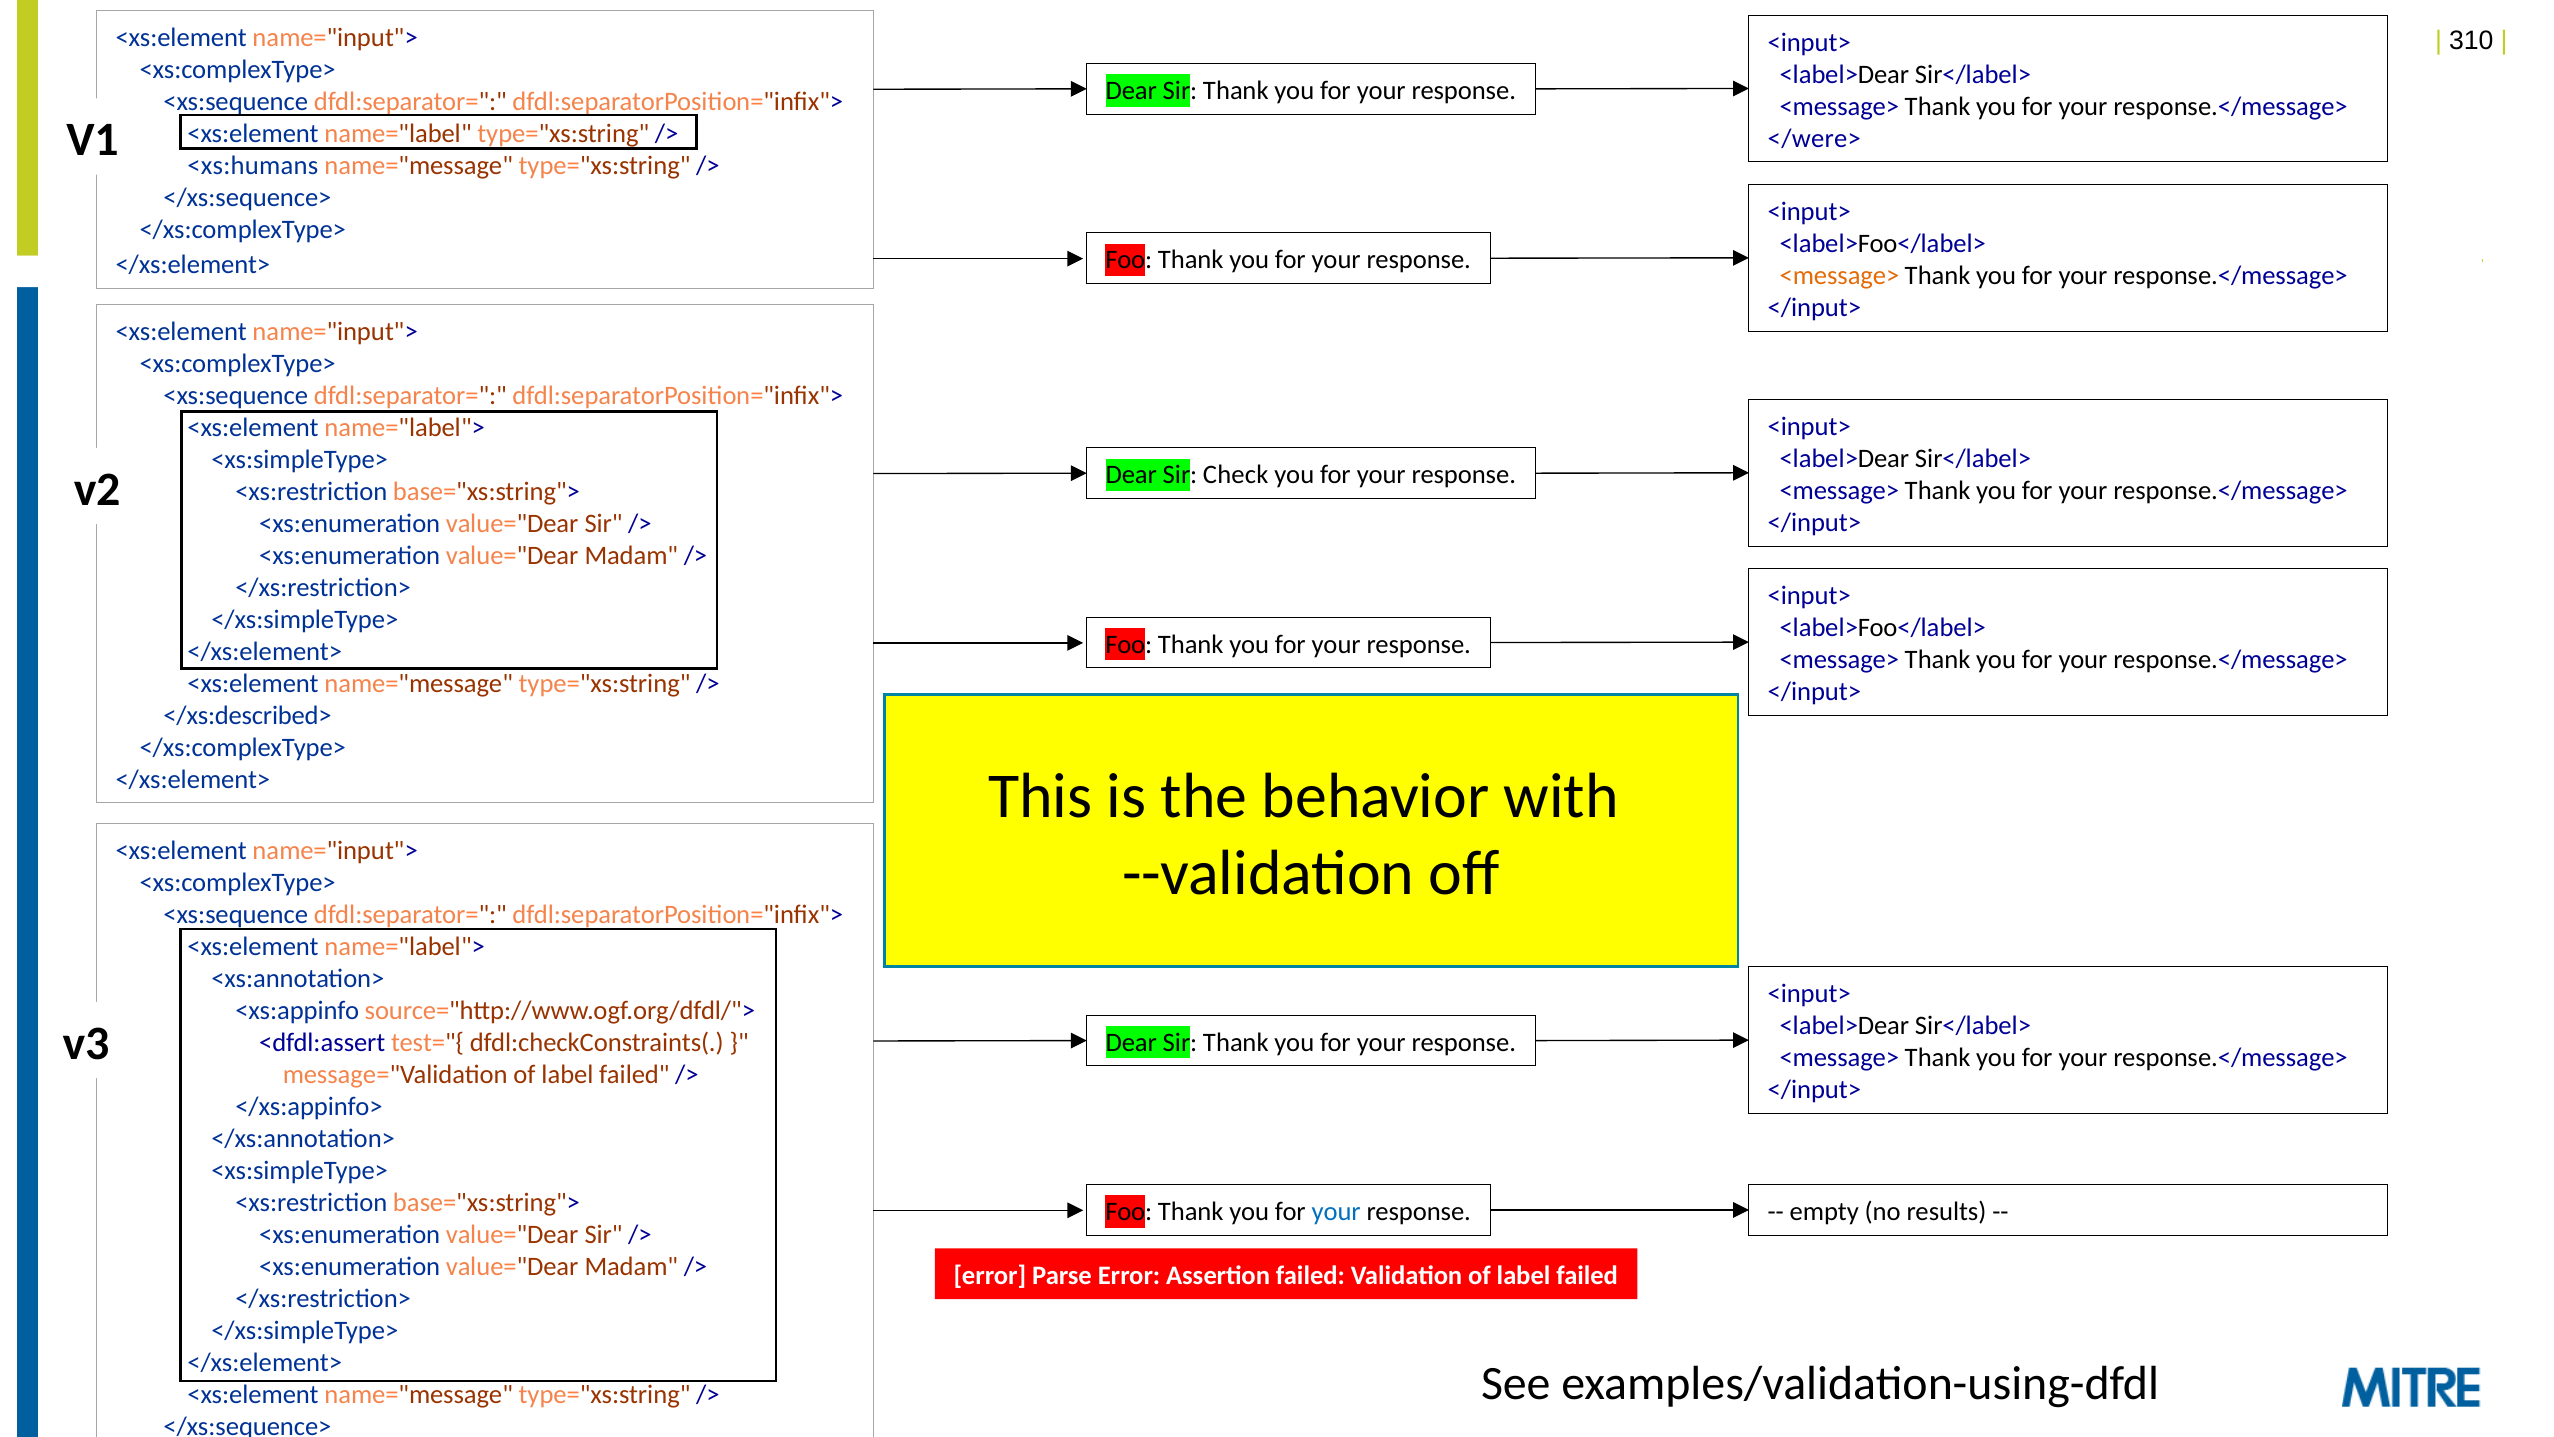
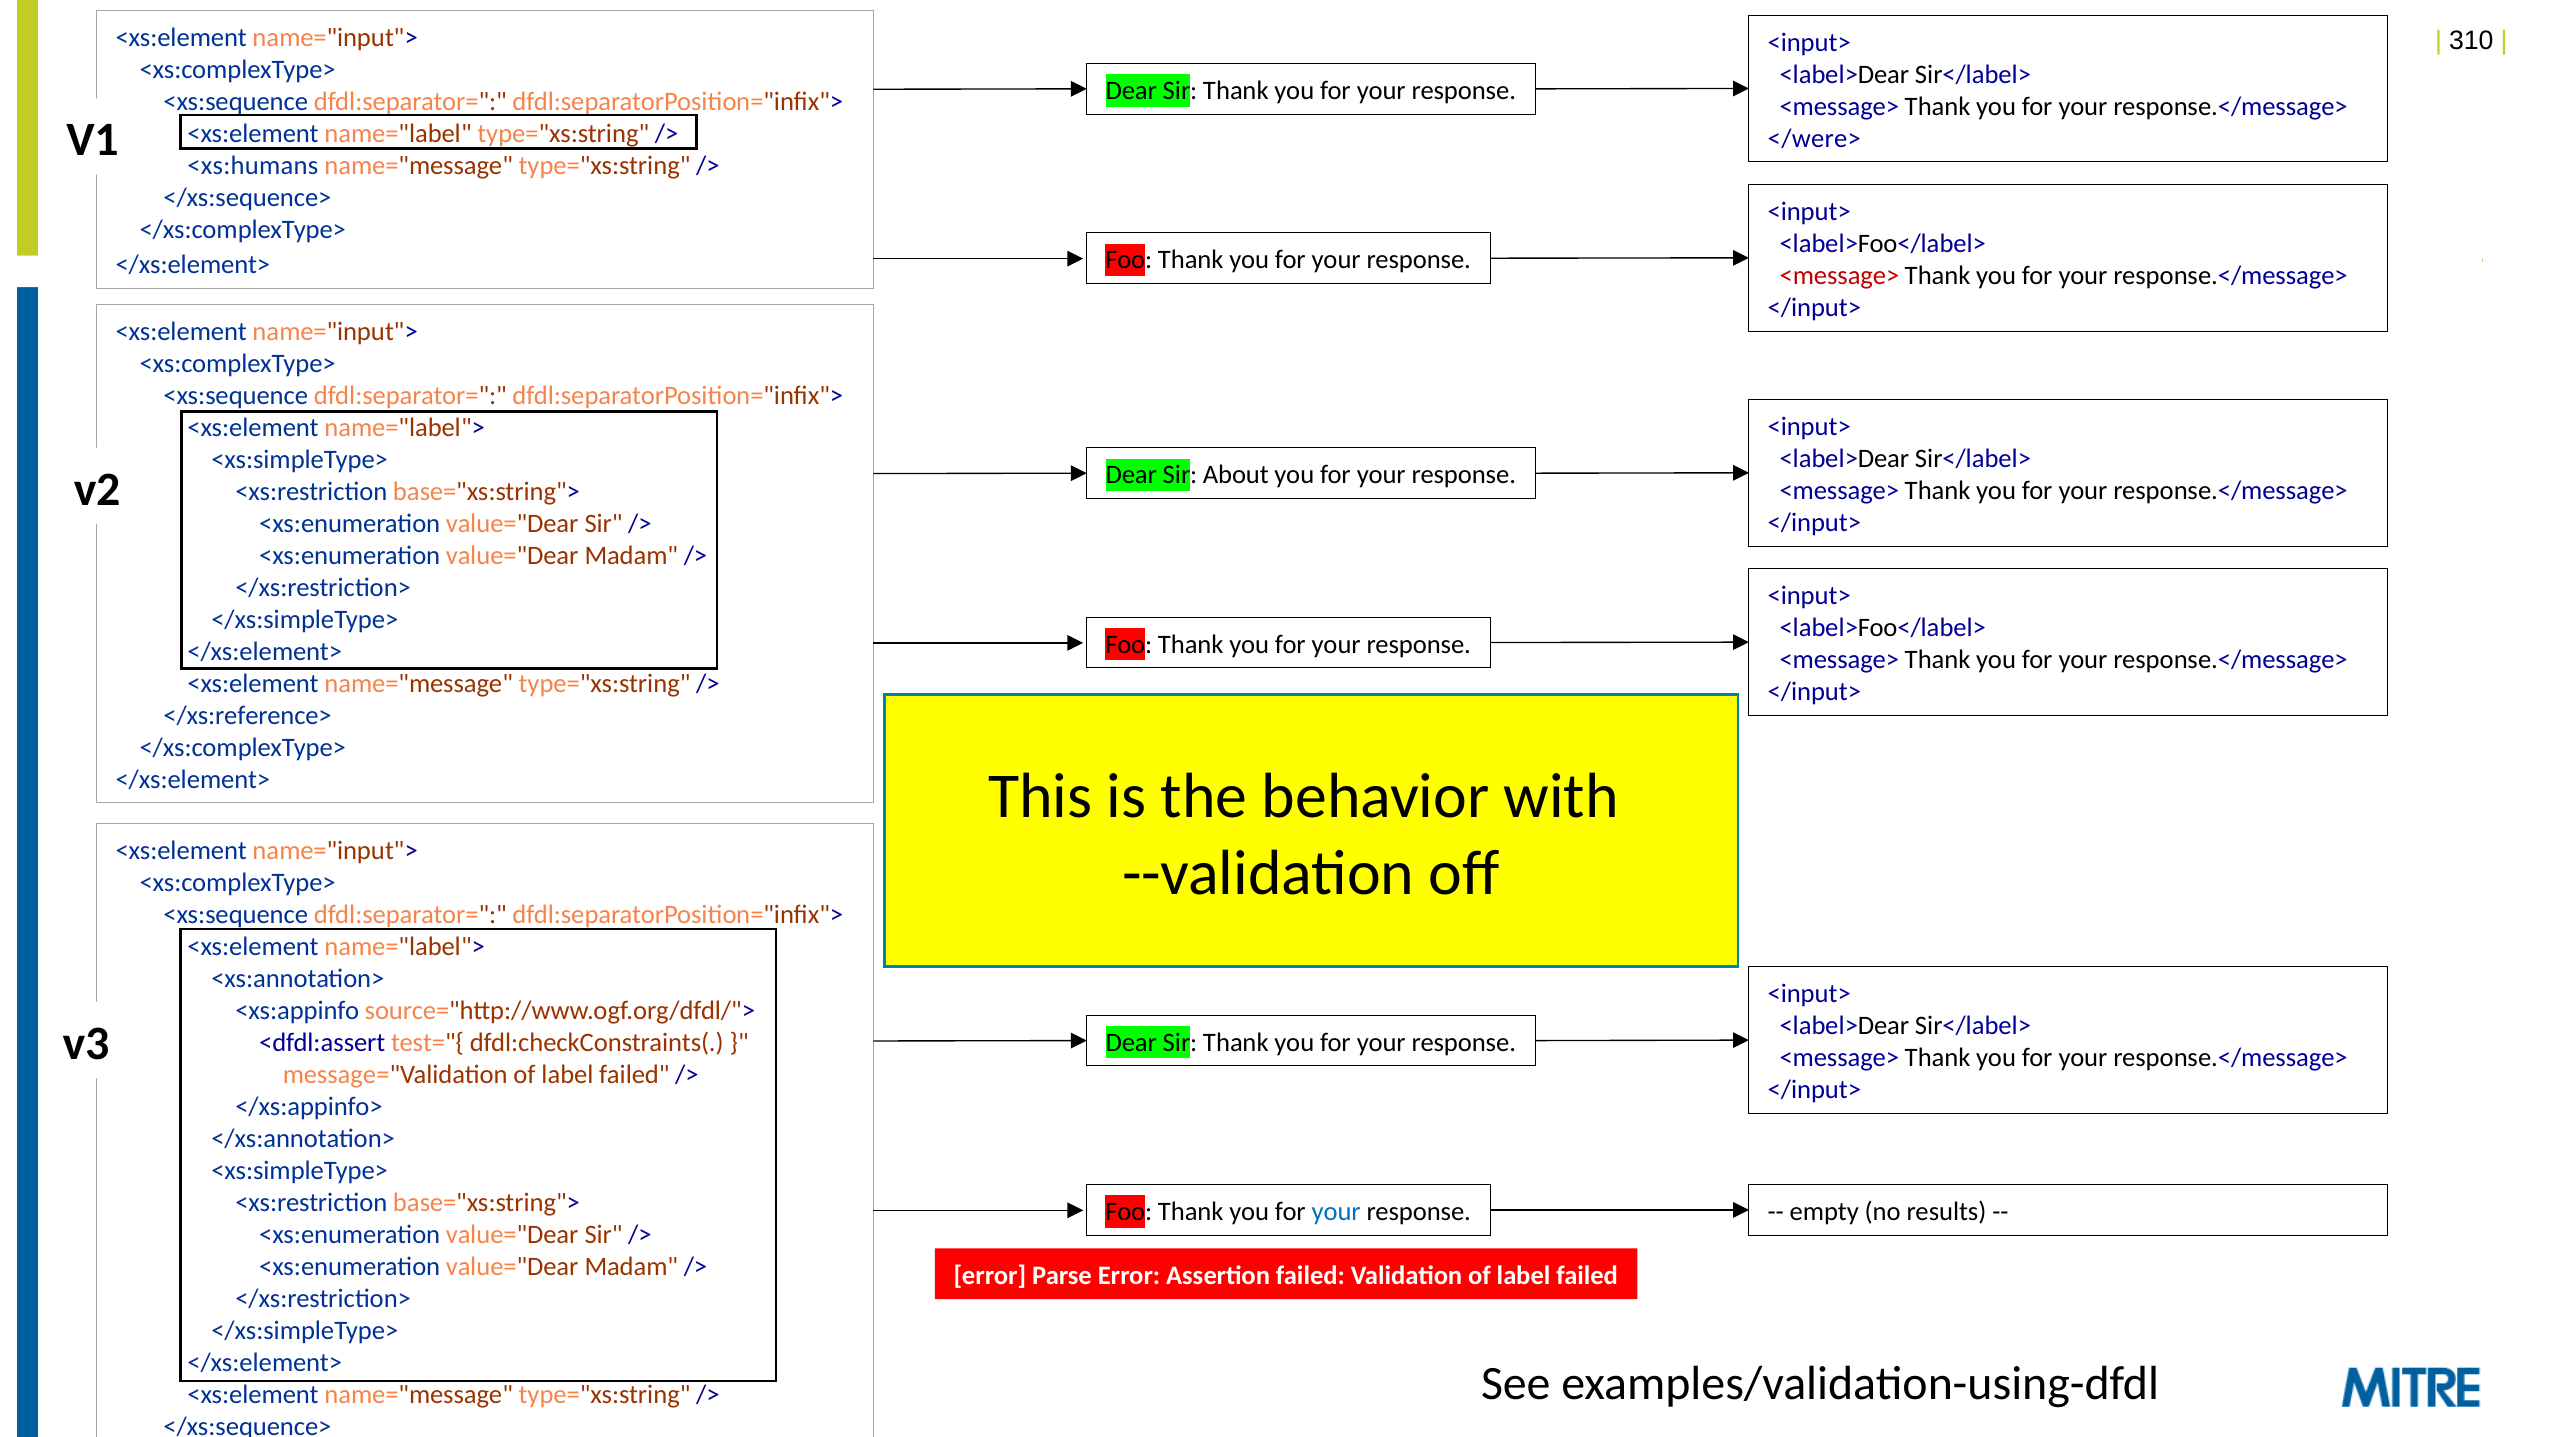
<message> colour: orange -> red (1839, 276)
Check: Check -> About (1236, 475)
</xs:described>: </xs:described> -> </xs:reference> (248, 715)
